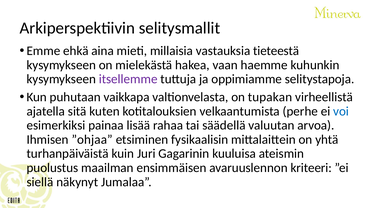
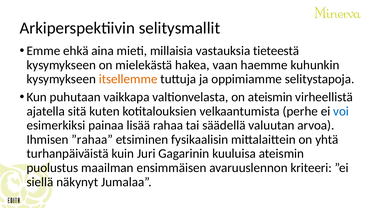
itsellemme colour: purple -> orange (128, 79)
on tupakan: tupakan -> ateismin (270, 97)
”ohjaa: ”ohjaa -> ”rahaa (92, 139)
